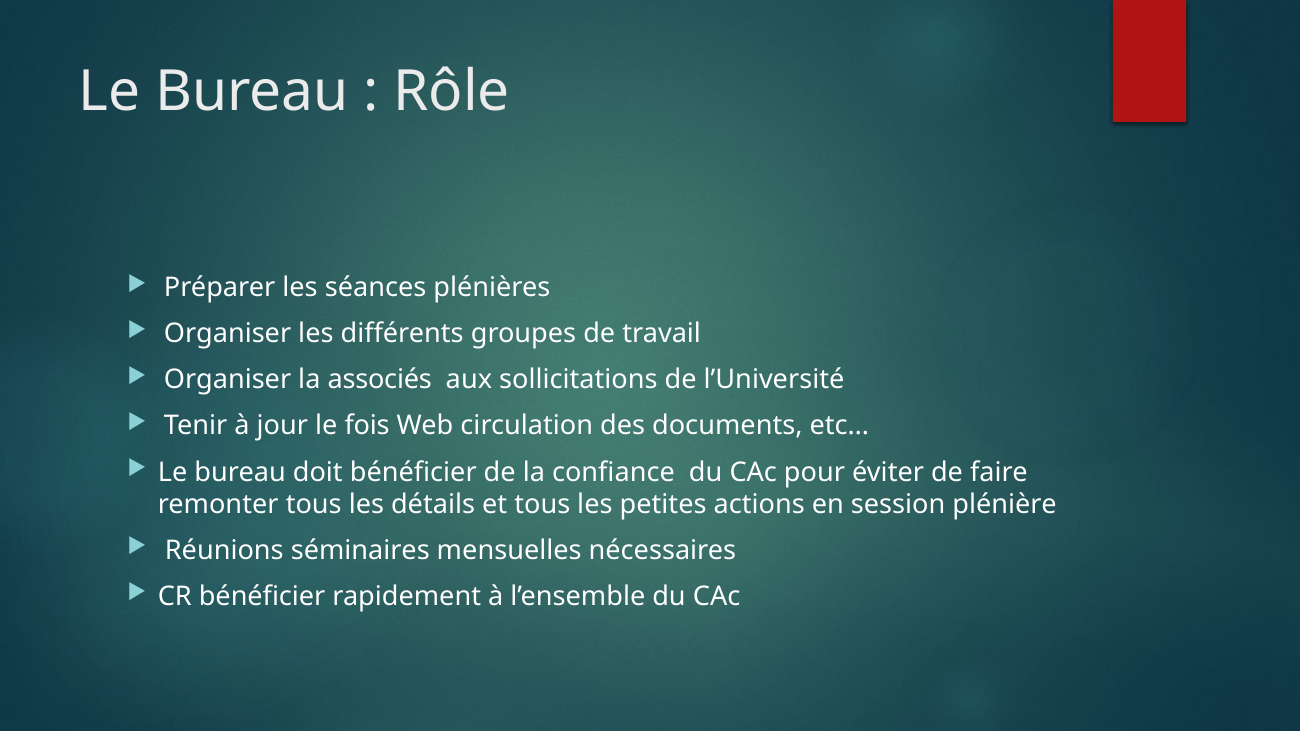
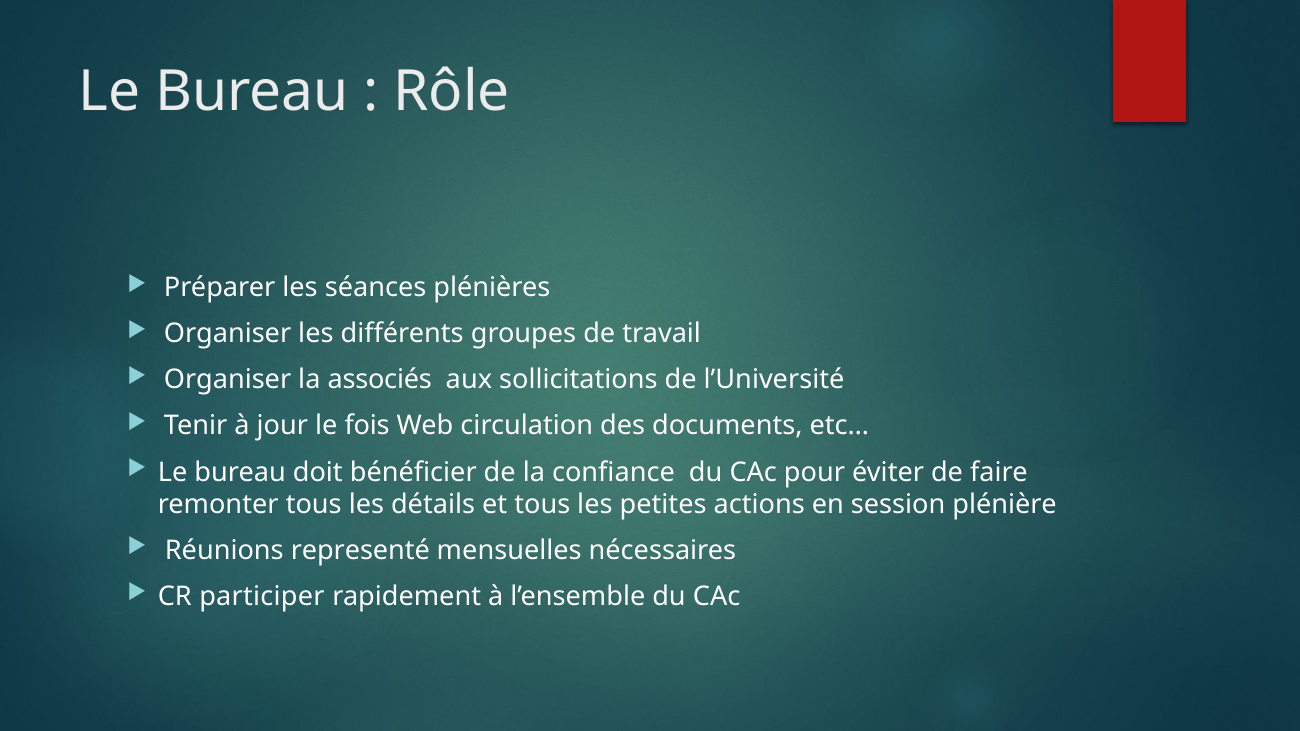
séminaires: séminaires -> representé (360, 551)
CR bénéficier: bénéficier -> participer (262, 597)
